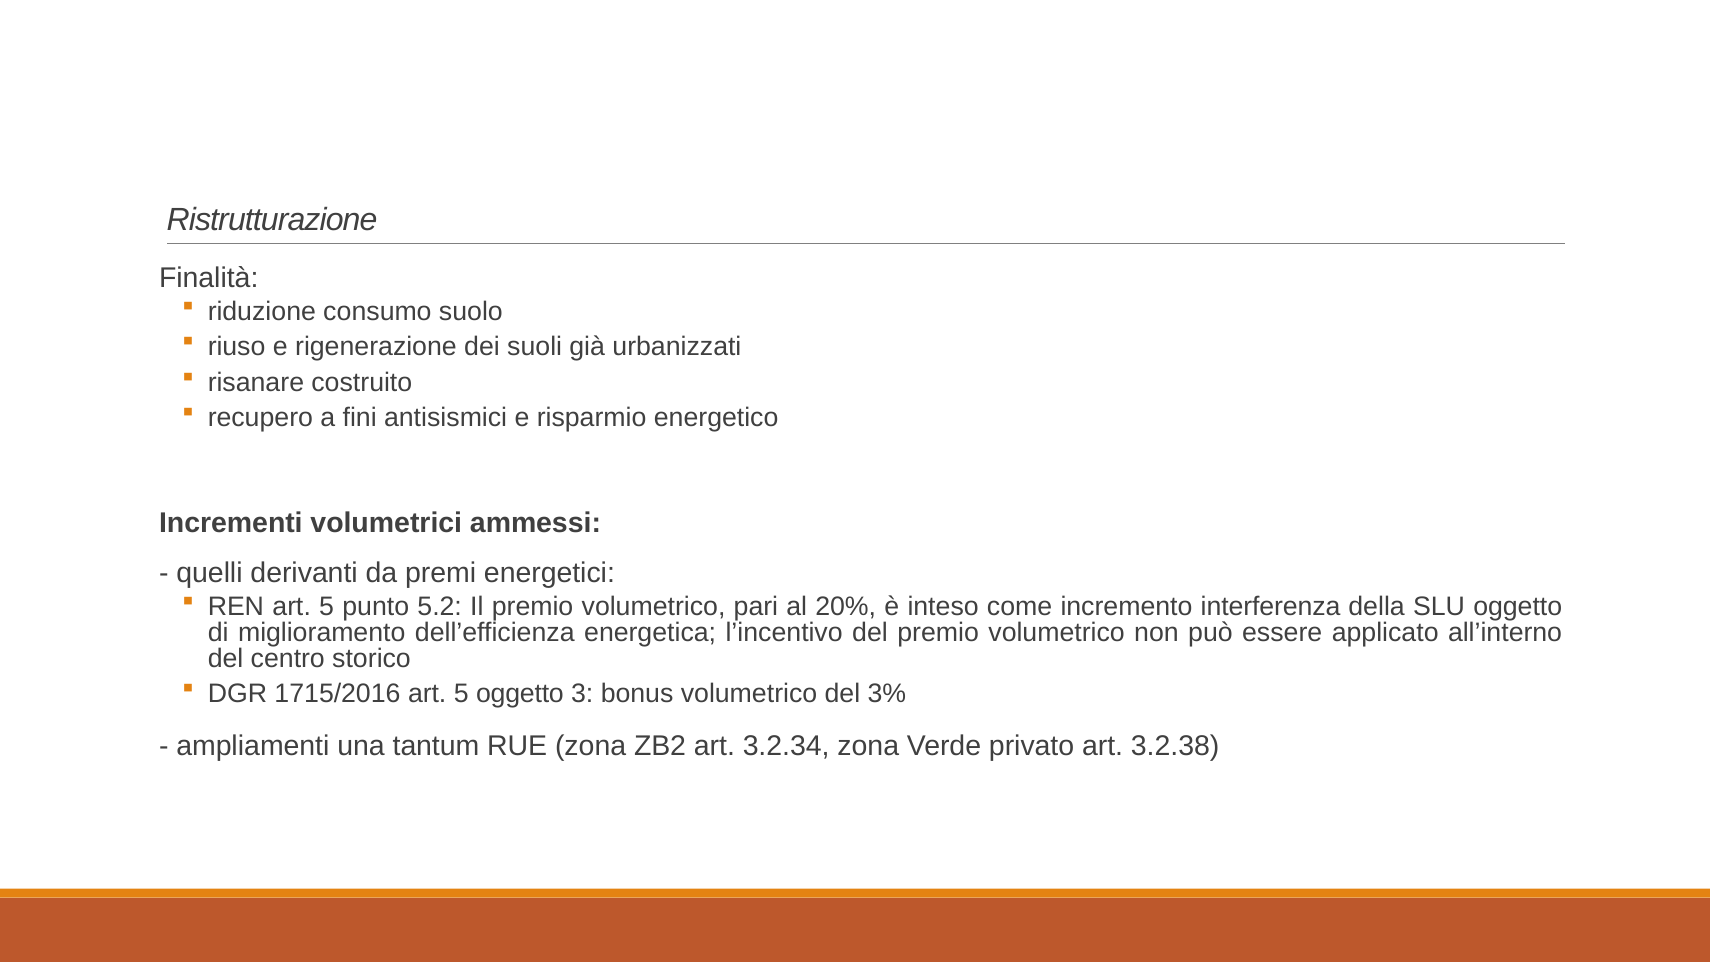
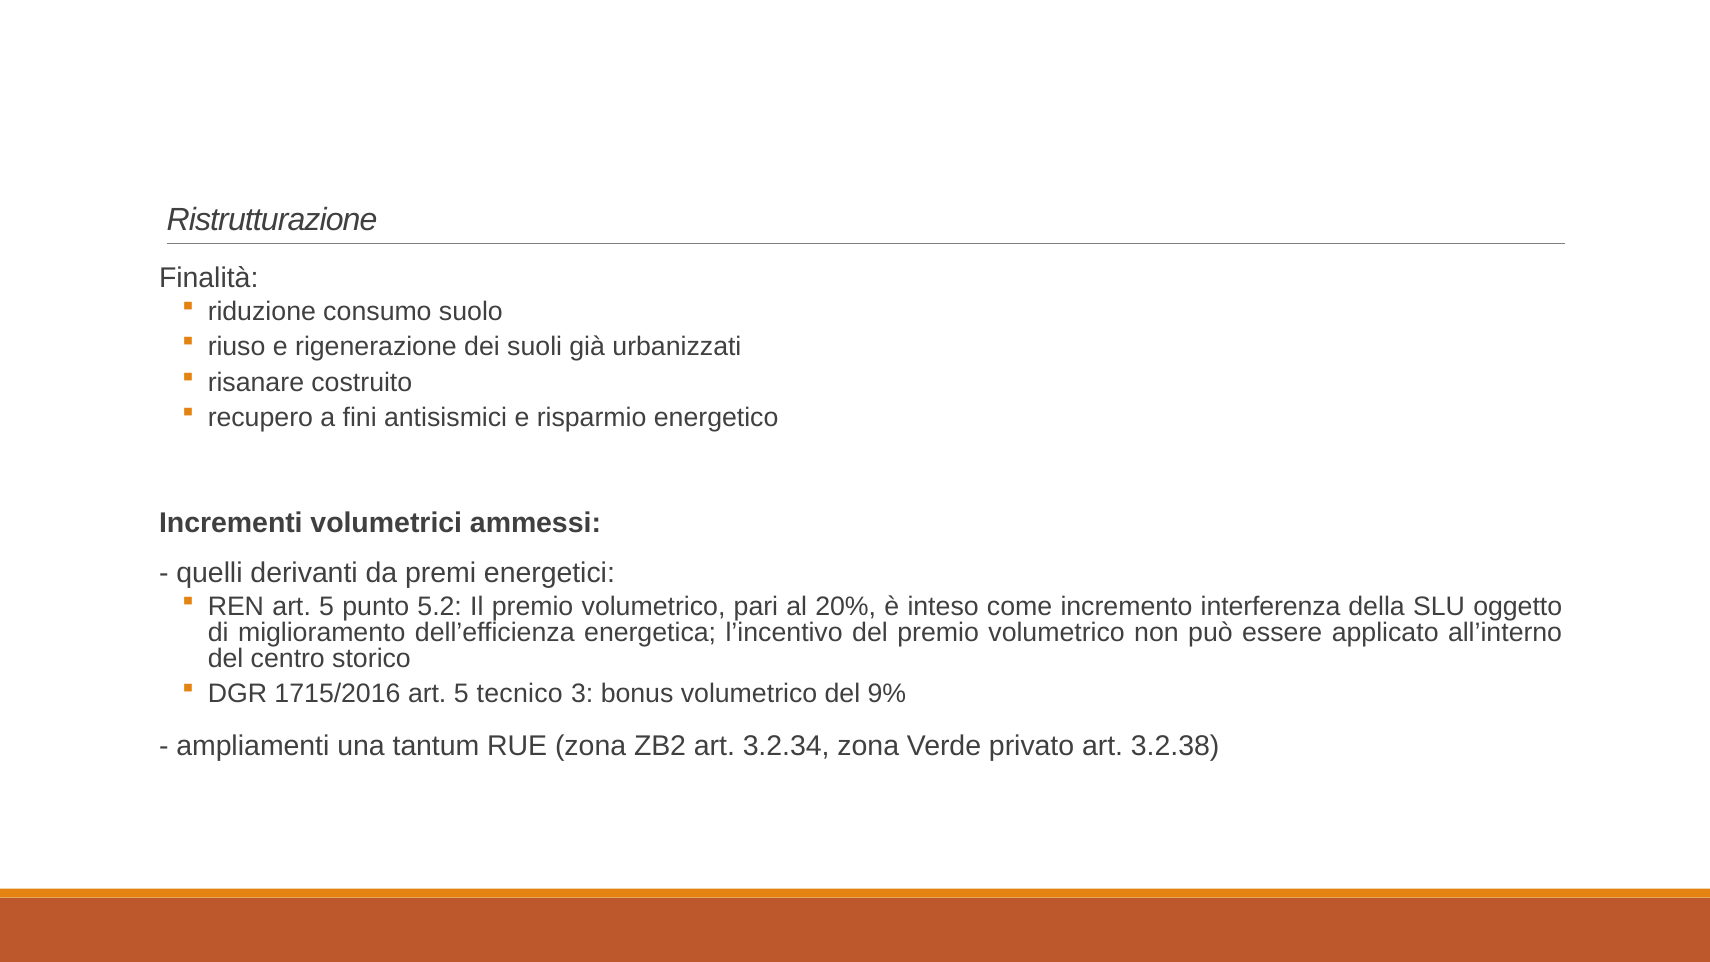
5 oggetto: oggetto -> tecnico (520, 694)
3%: 3% -> 9% (887, 694)
